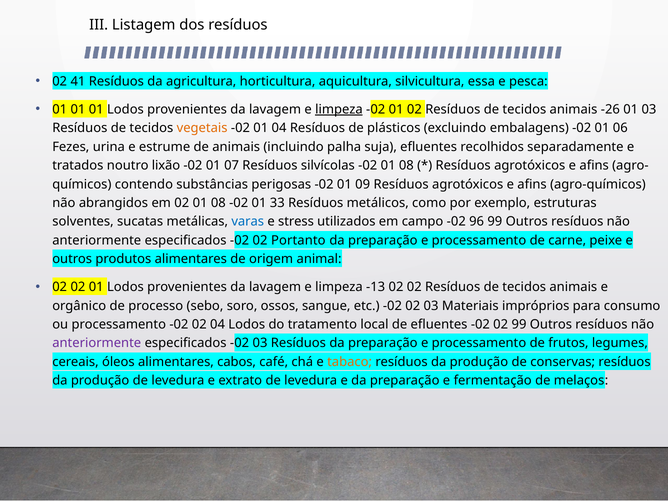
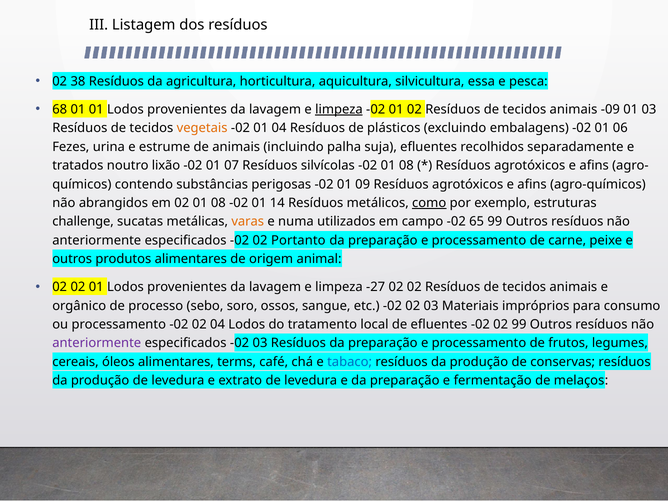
41: 41 -> 38 (78, 82)
01: 01 -> 68 (60, 110)
-26: -26 -> -09 (610, 110)
33: 33 -> 14 (277, 203)
como underline: none -> present (429, 203)
solventes: solventes -> challenge (83, 222)
varas colour: blue -> orange (248, 222)
stress: stress -> numa (296, 222)
96: 96 -> 65 (477, 222)
-13: -13 -> -27 (376, 287)
cabos: cabos -> terms (237, 362)
tabaco colour: orange -> blue (350, 362)
